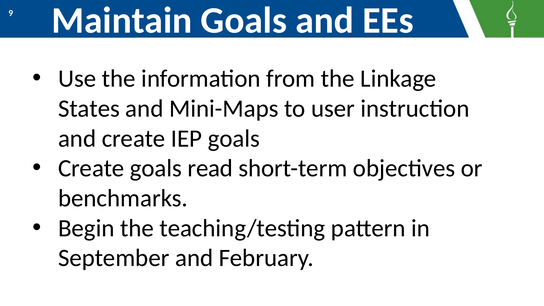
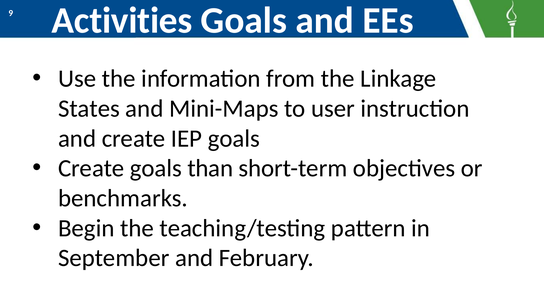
Maintain: Maintain -> Activities (122, 21)
read: read -> than (210, 168)
